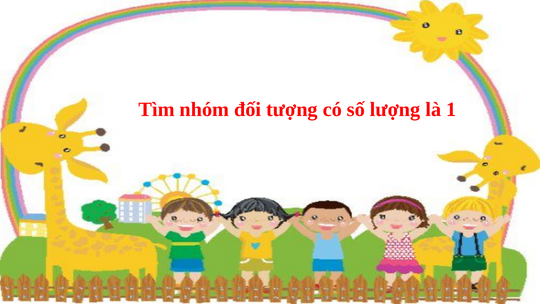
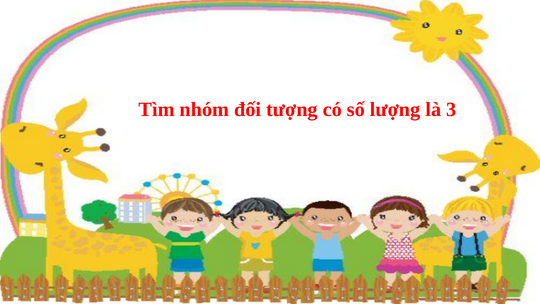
1: 1 -> 3 (451, 109)
